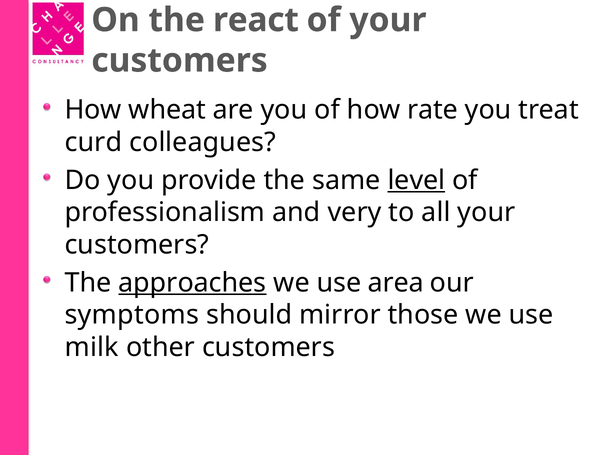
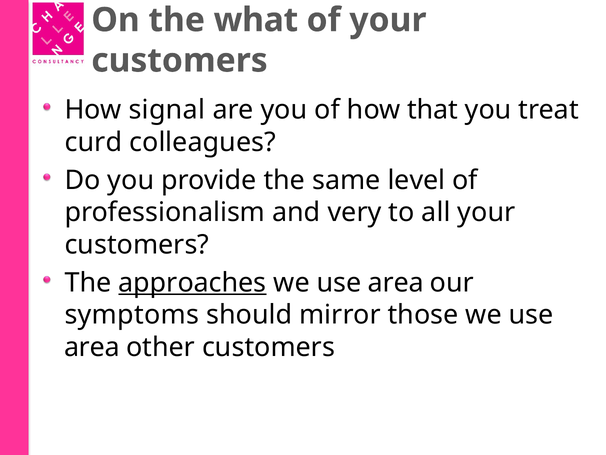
react: react -> what (256, 20)
wheat: wheat -> signal (167, 110)
rate: rate -> that (433, 110)
level underline: present -> none (416, 180)
milk: milk -> area (92, 347)
